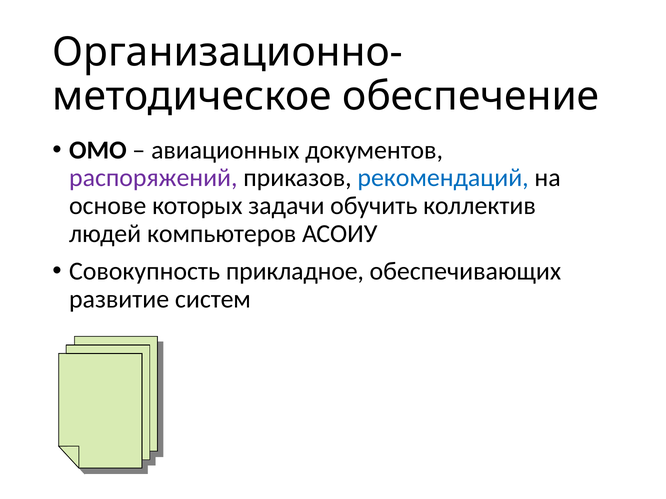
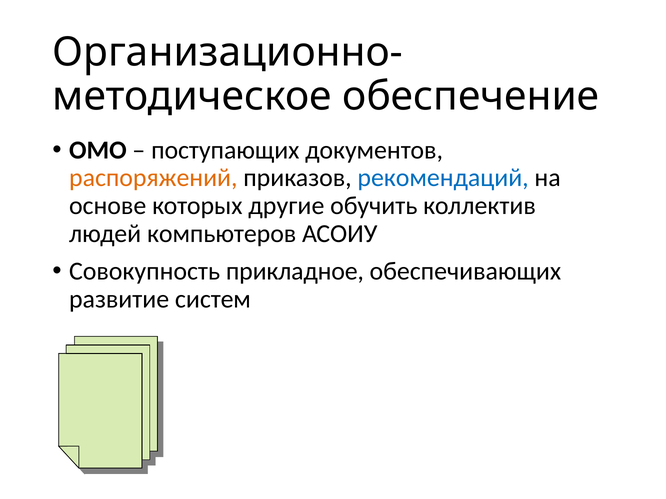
авиационных: авиационных -> поступающих (225, 150)
распоряжений colour: purple -> orange (153, 178)
задачи: задачи -> другие (286, 206)
